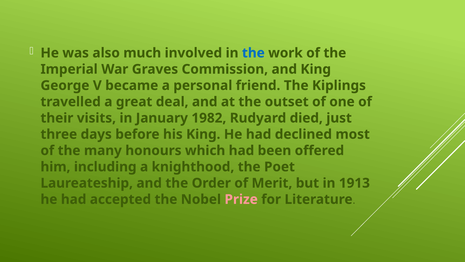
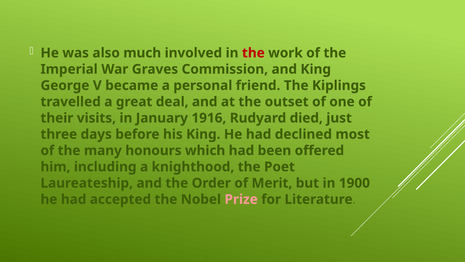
the colour: blue -> red (253, 53)
1982: 1982 -> 1916 (209, 118)
1913: 1913 -> 1900 (354, 183)
